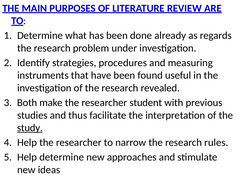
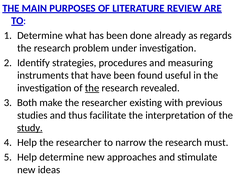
the underline: none -> present (92, 88)
student: student -> existing (146, 103)
rules: rules -> must (216, 143)
